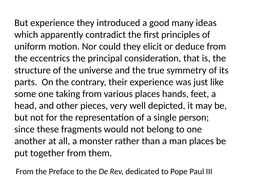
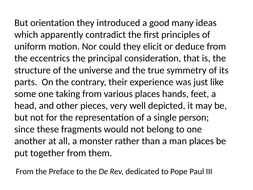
But experience: experience -> orientation (52, 23)
